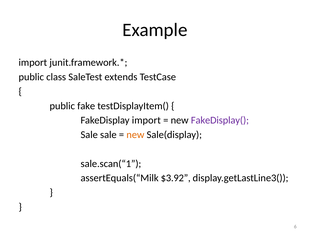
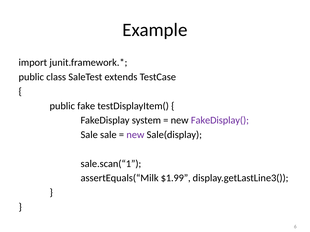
FakeDisplay import: import -> system (146, 121)
new colour: orange -> purple (135, 135)
$3.92: $3.92 -> $1.99 (176, 178)
